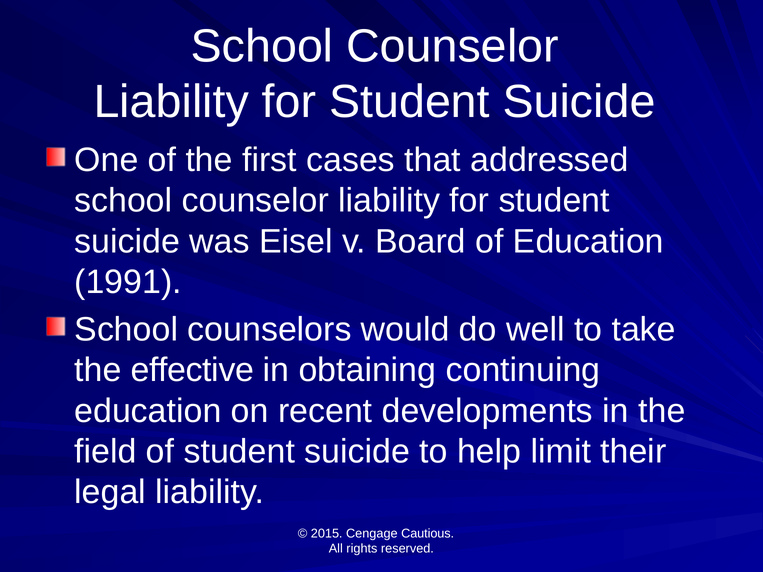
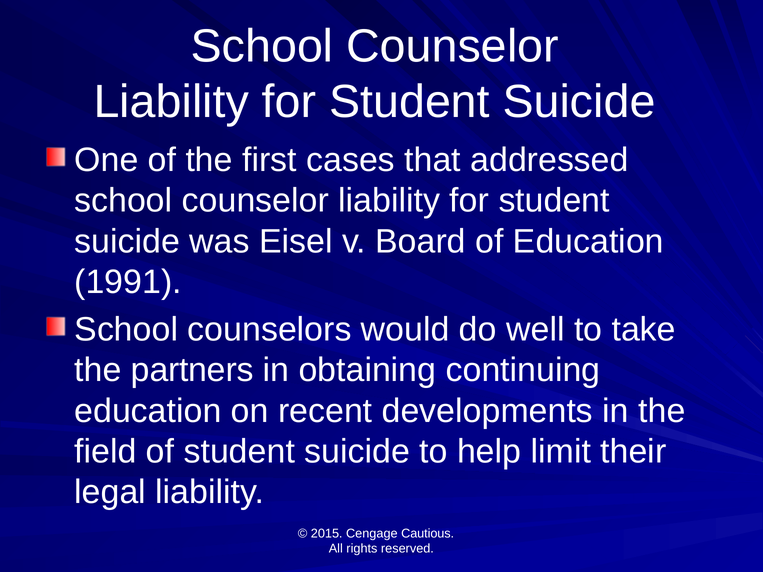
effective: effective -> partners (192, 370)
